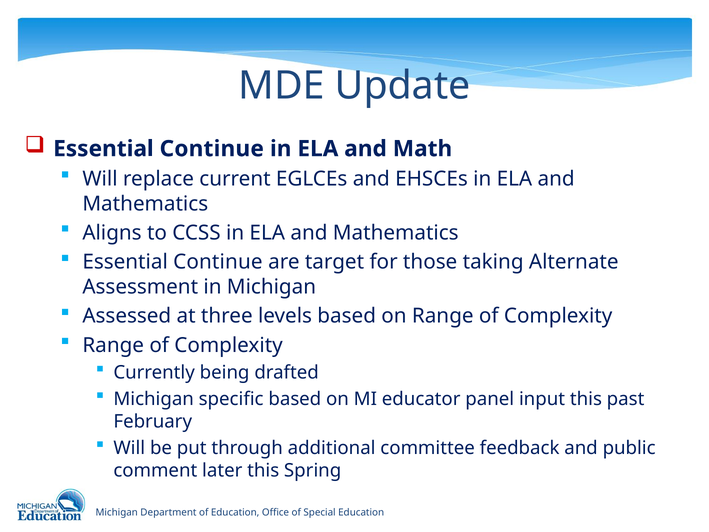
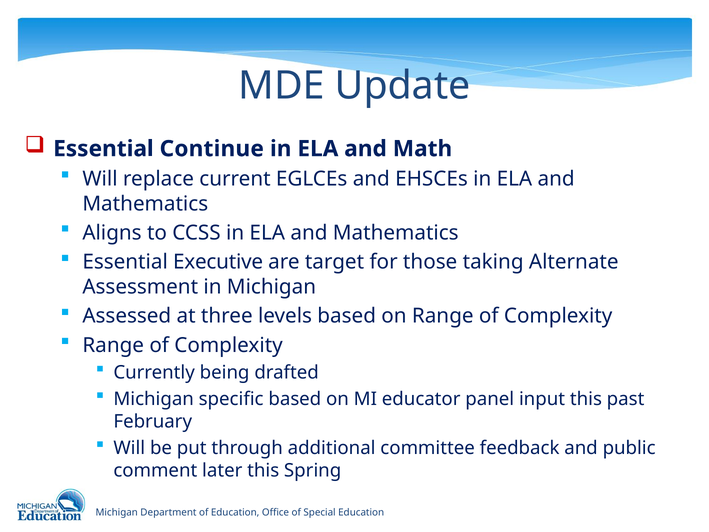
Continue: Continue -> Executive (218, 262)
